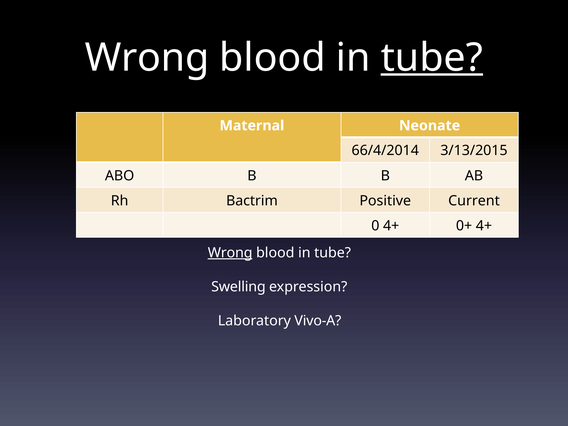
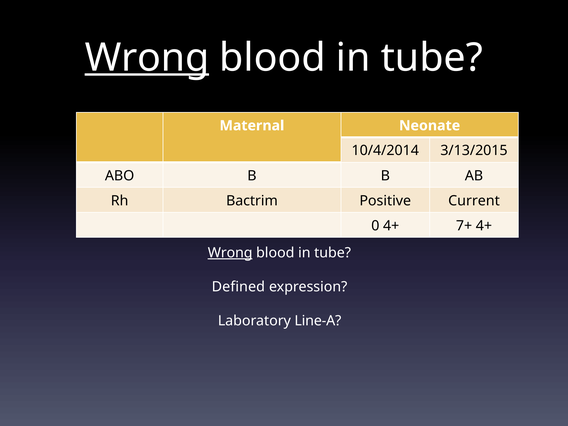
Wrong underline: none -> present (147, 58)
tube underline: present -> none (432, 58)
66/4/2014: 66/4/2014 -> 10/4/2014 (385, 151)
0+: 0+ -> 7+ (464, 226)
Swelling: Swelling -> Defined (238, 287)
Vivo-A: Vivo-A -> Line-A (318, 321)
